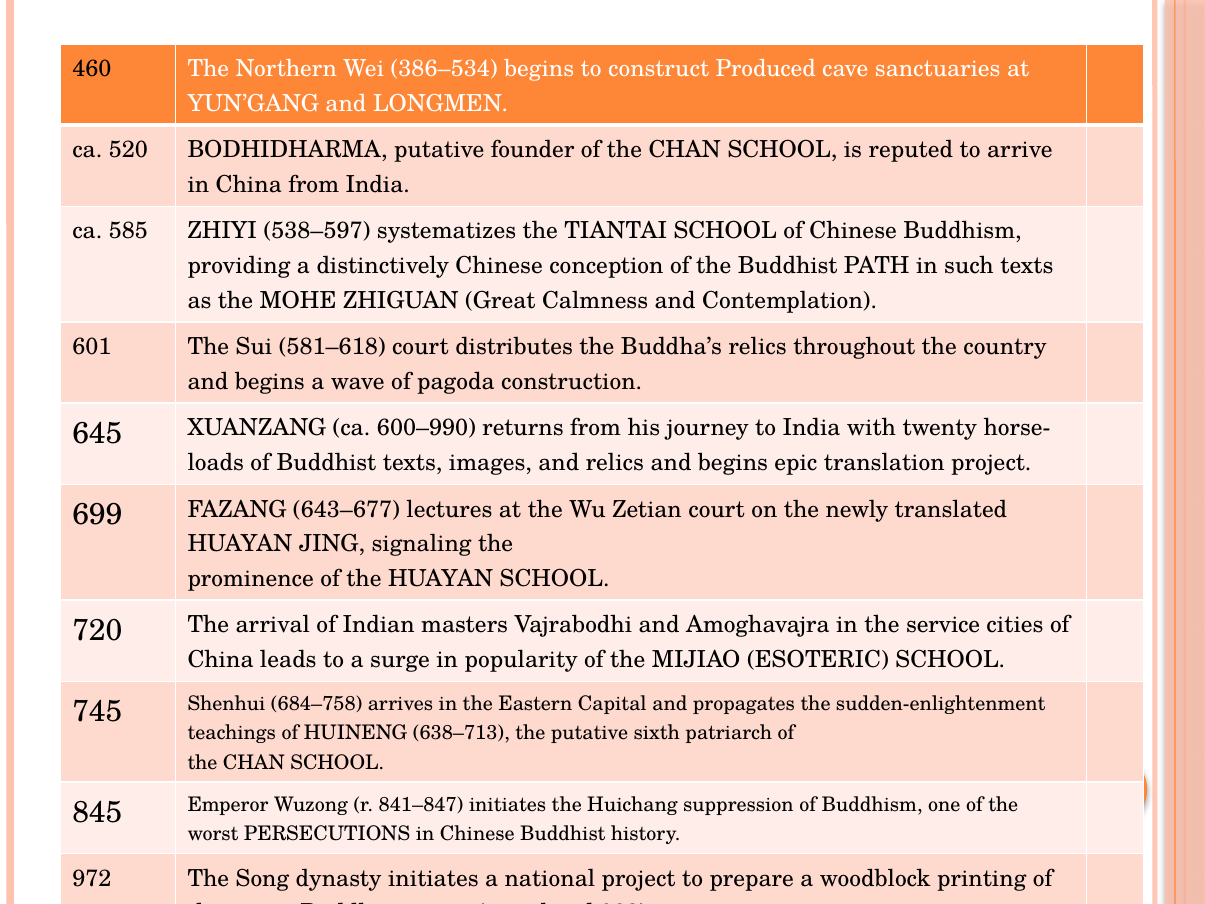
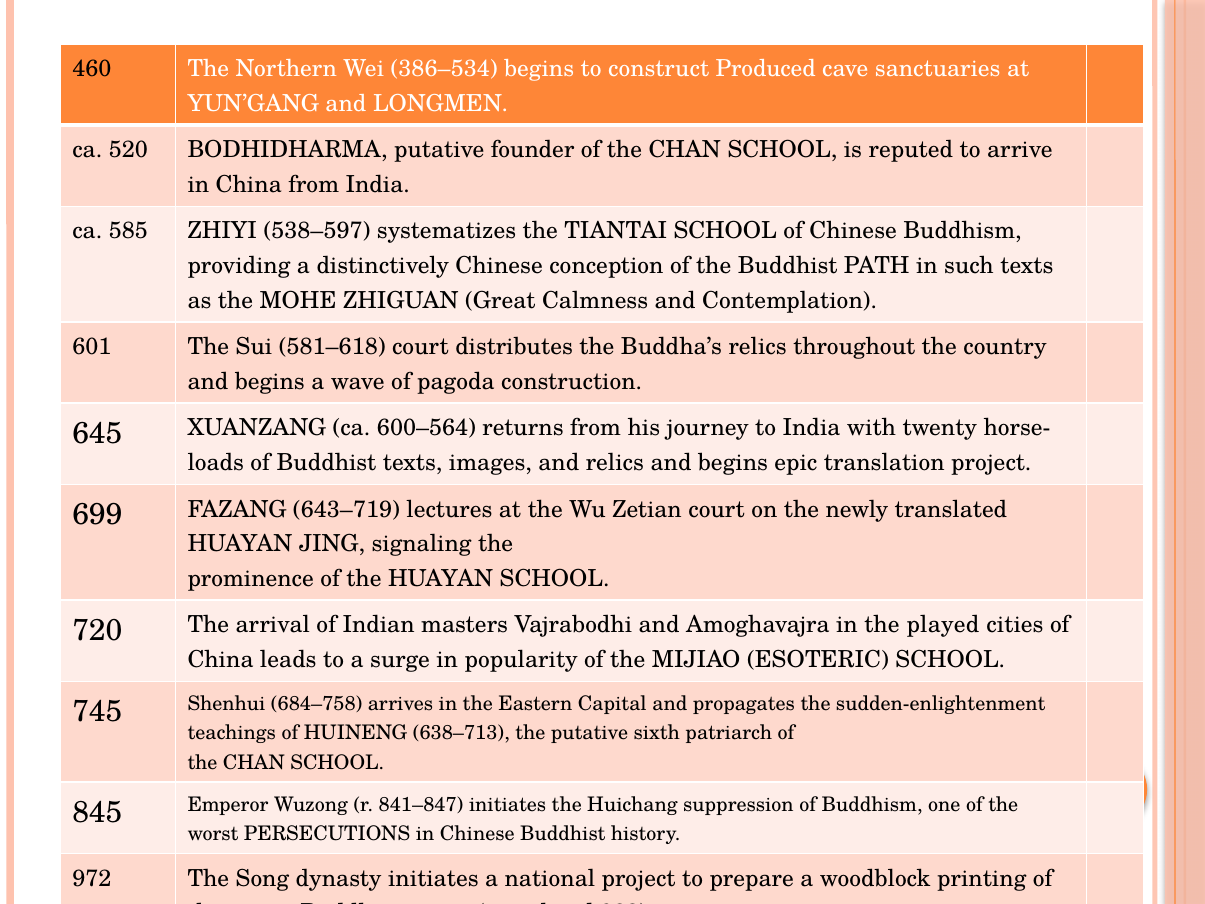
600–990: 600–990 -> 600–564 (426, 428)
643–677: 643–677 -> 643–719 (347, 509)
service: service -> played (943, 625)
